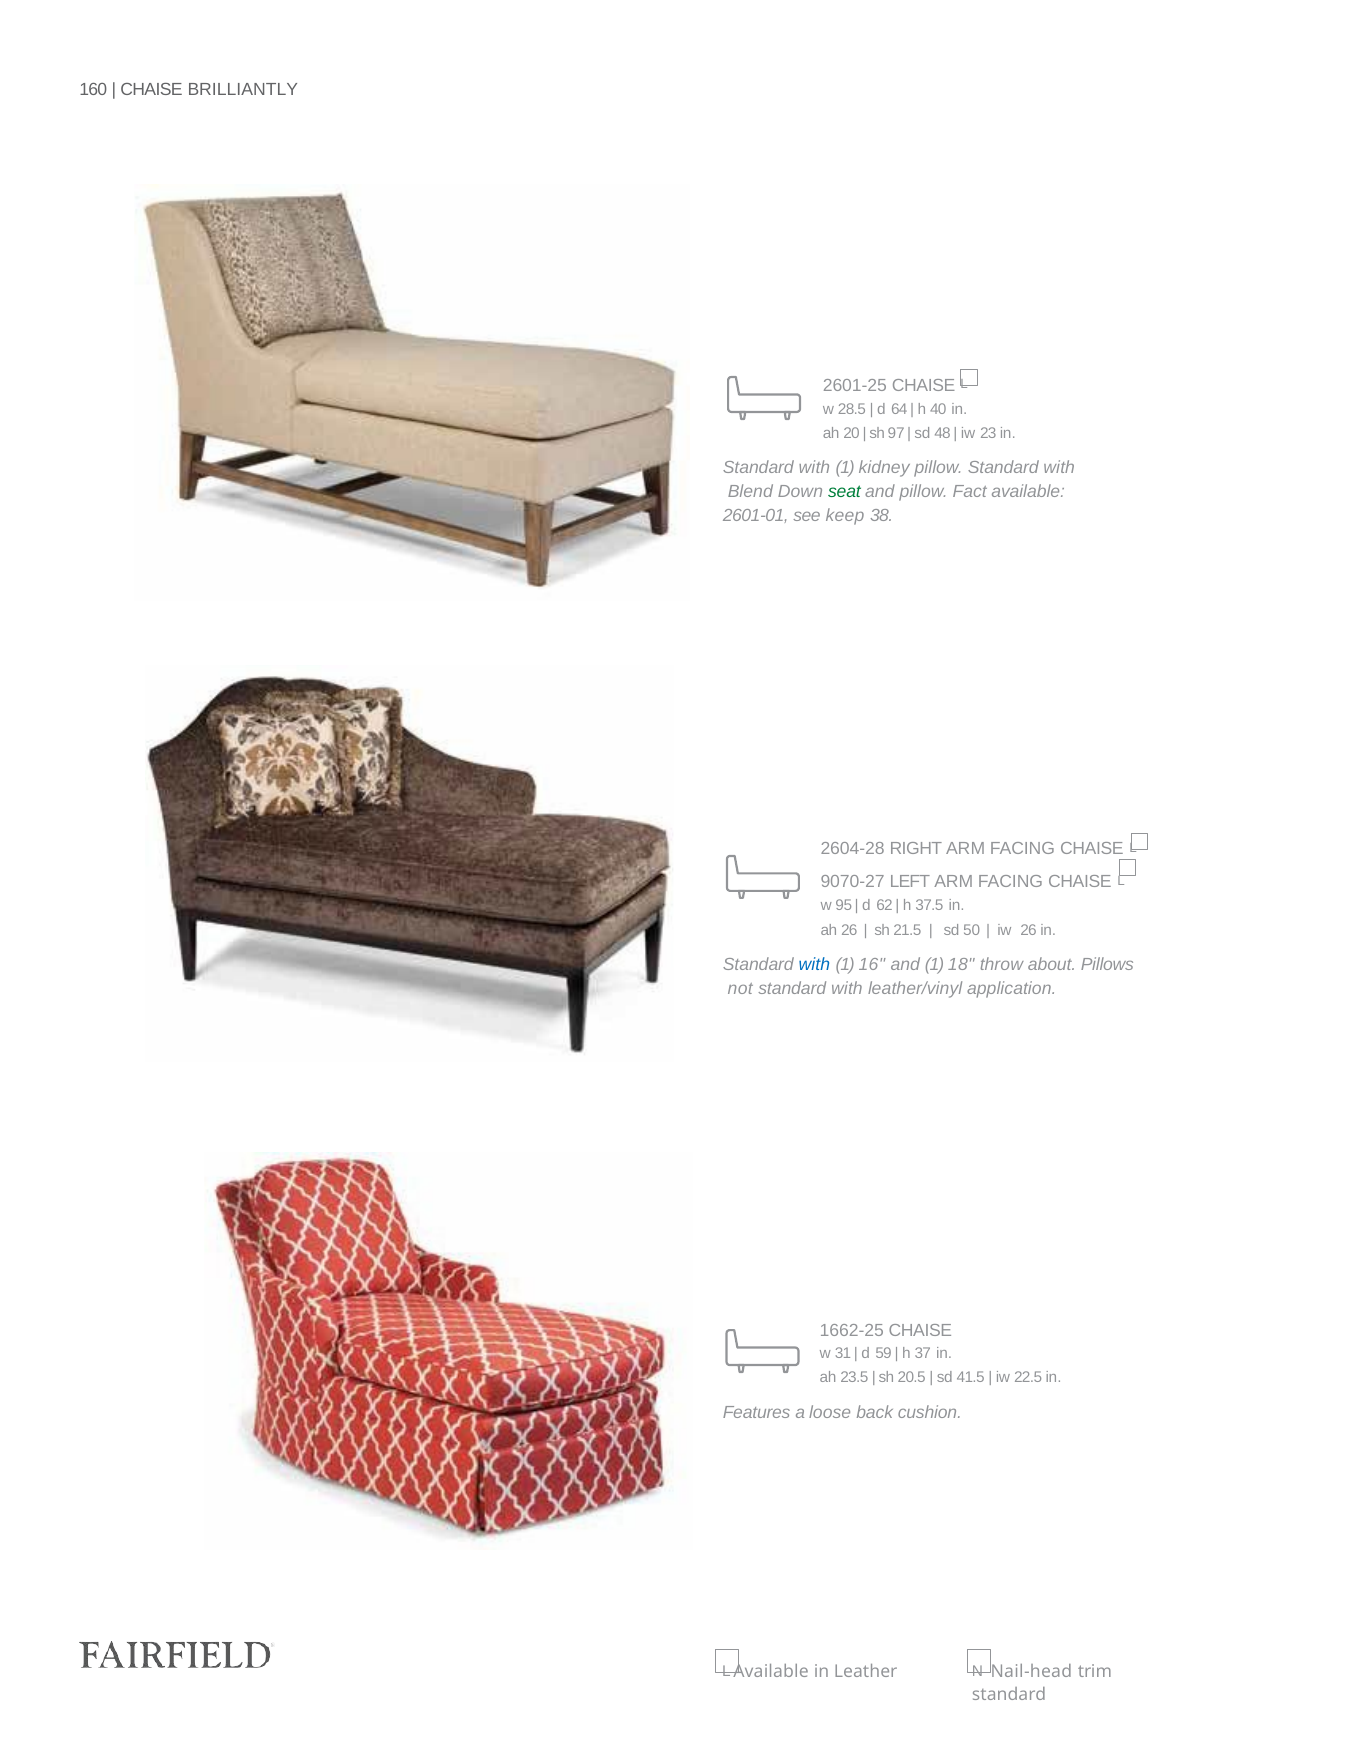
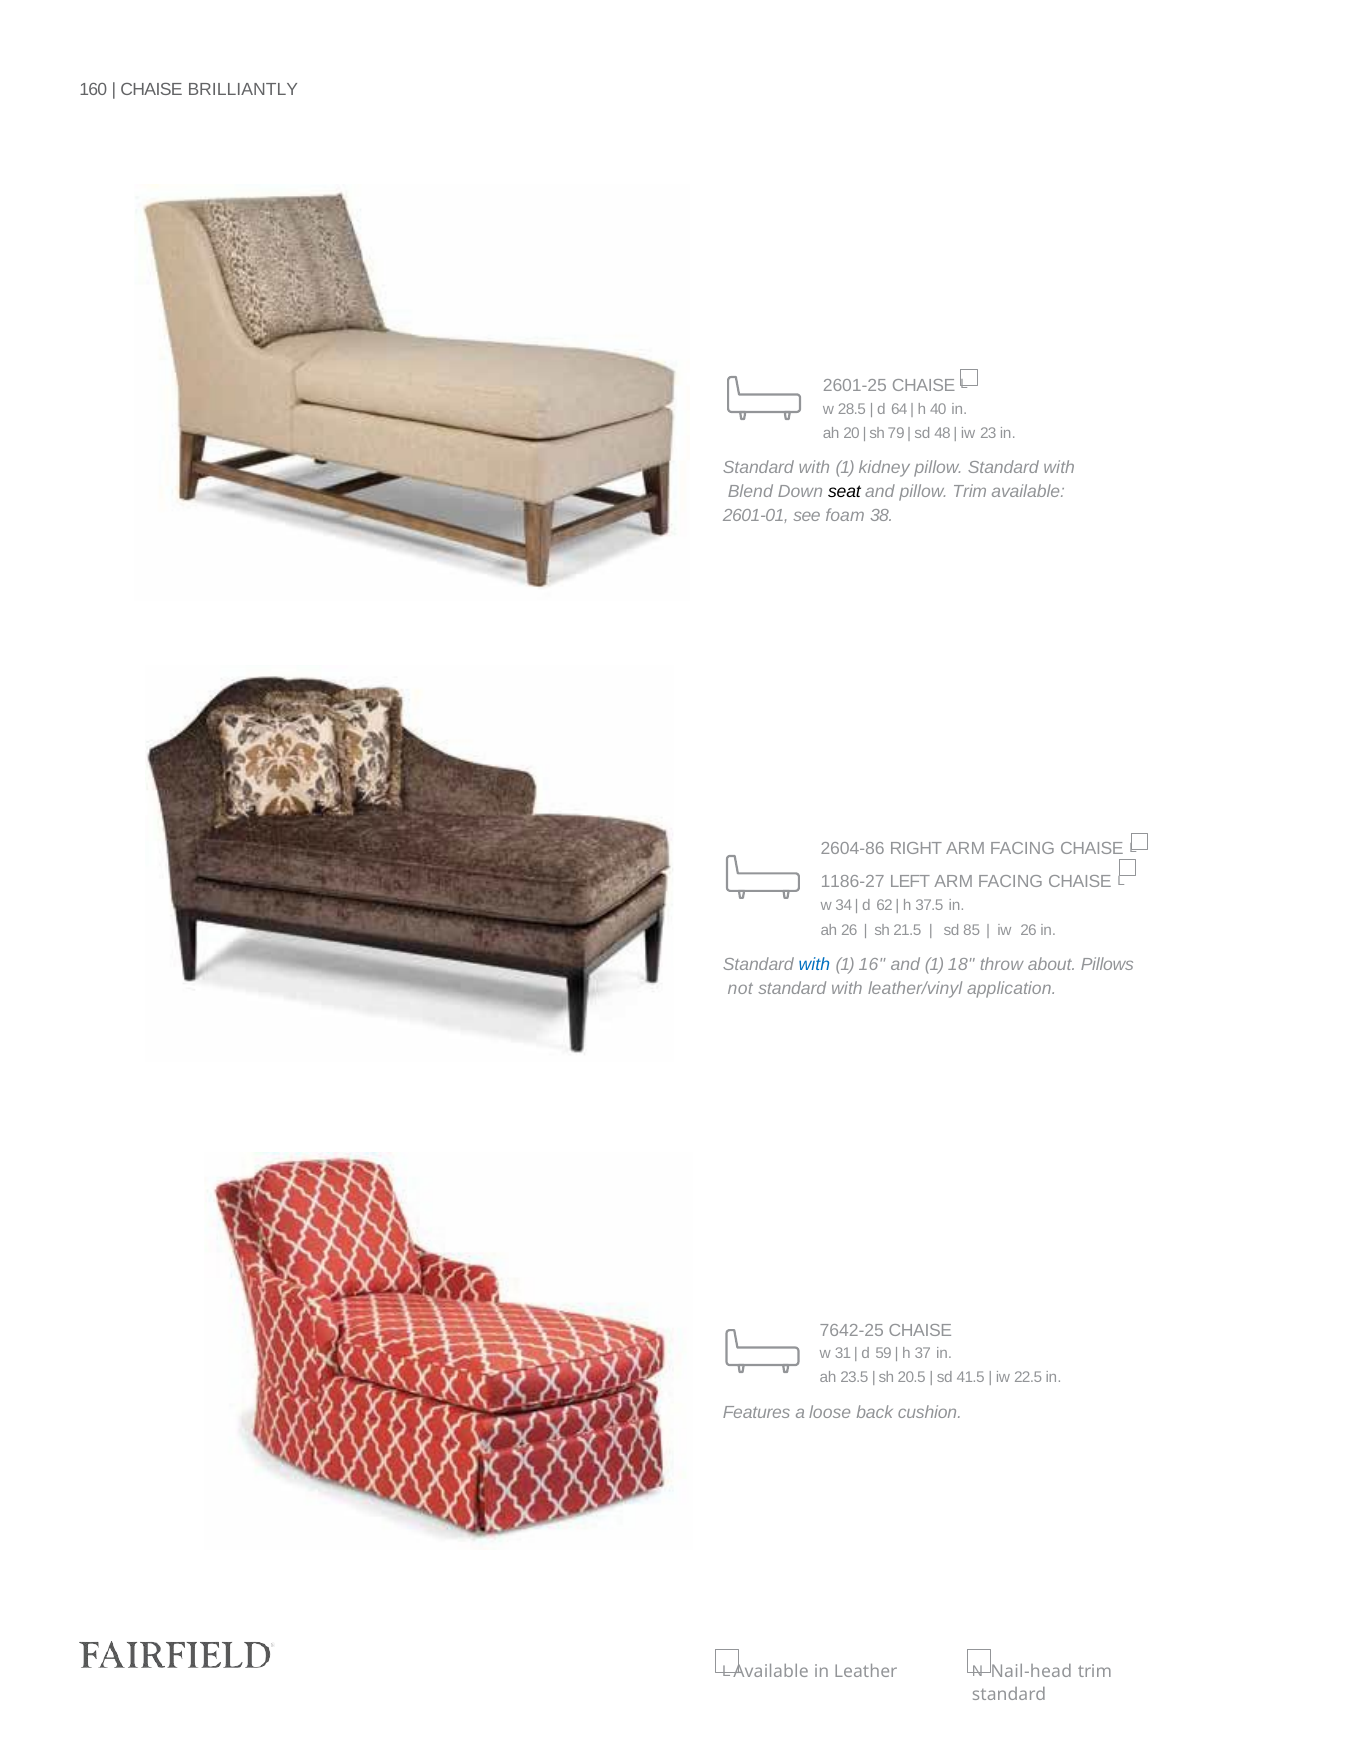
97: 97 -> 79 (896, 433)
seat colour: green -> black (844, 492)
pillow Fact: Fact -> Trim (970, 492)
keep: keep -> foam (845, 516)
2604-28: 2604-28 -> 2604-86 (853, 849)
9070-27: 9070-27 -> 1186-27 (853, 882)
95: 95 -> 34 (844, 906)
50: 50 -> 85 (972, 930)
1662-25: 1662-25 -> 7642-25 (852, 1331)
